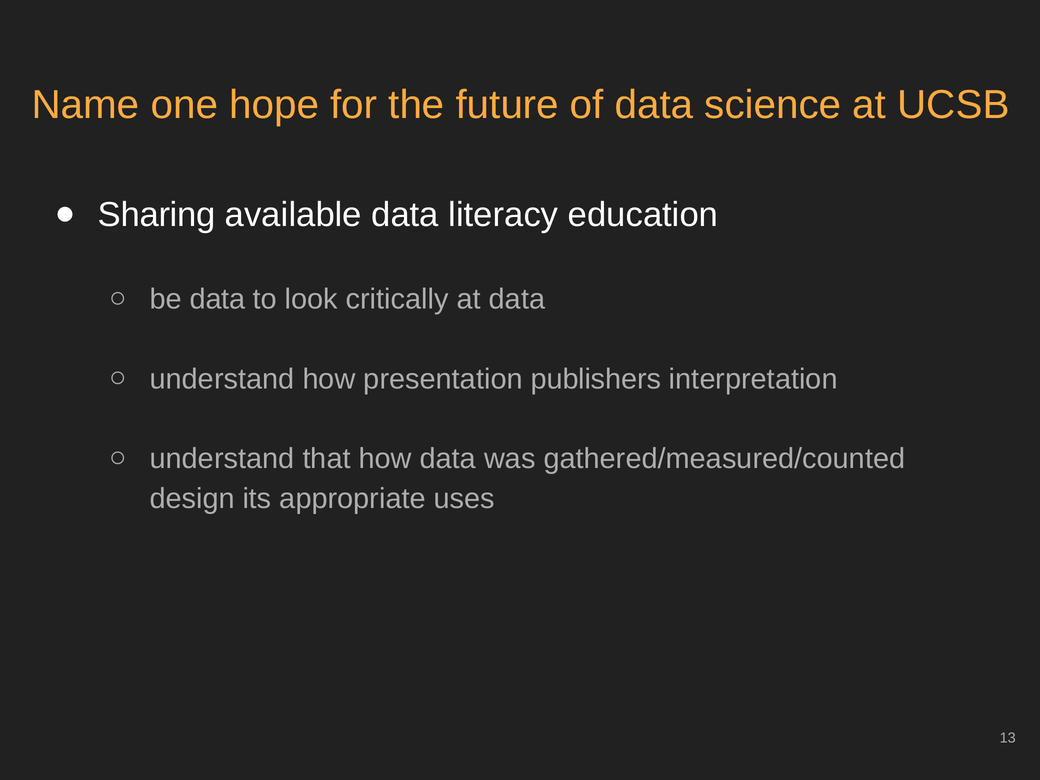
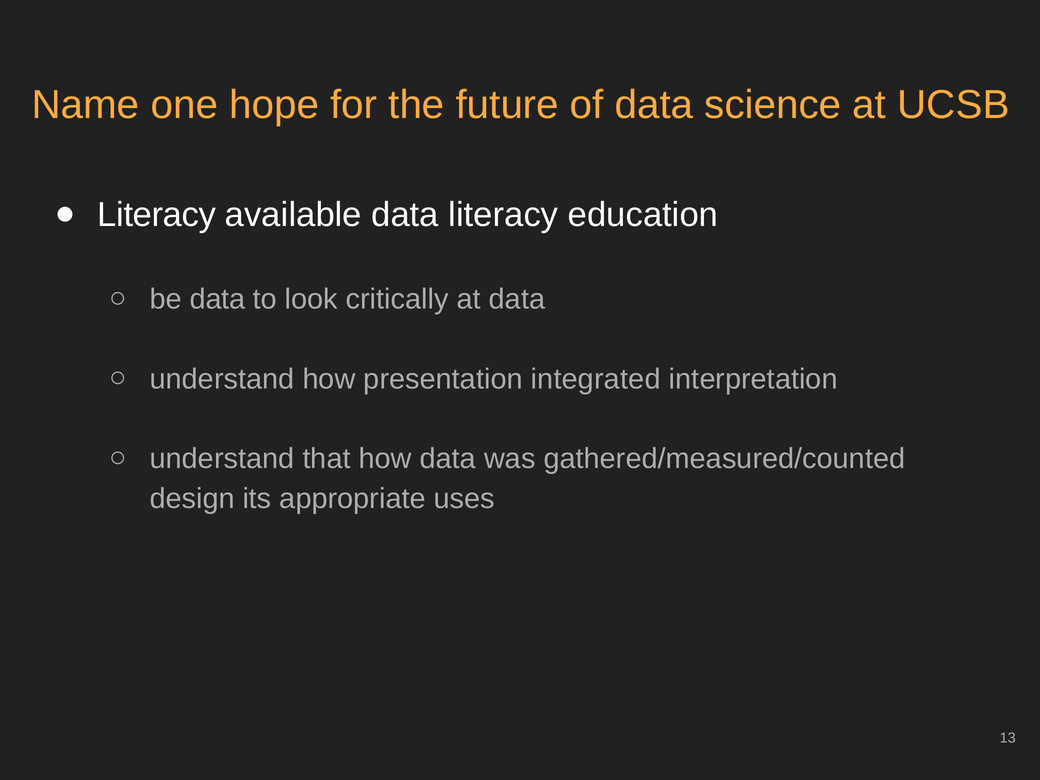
Sharing: Sharing -> Literacy (157, 215)
publishers: publishers -> integrated (596, 379)
